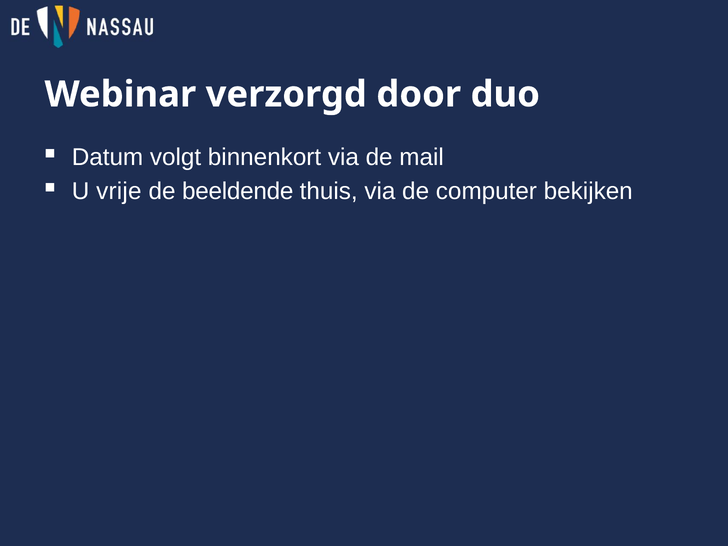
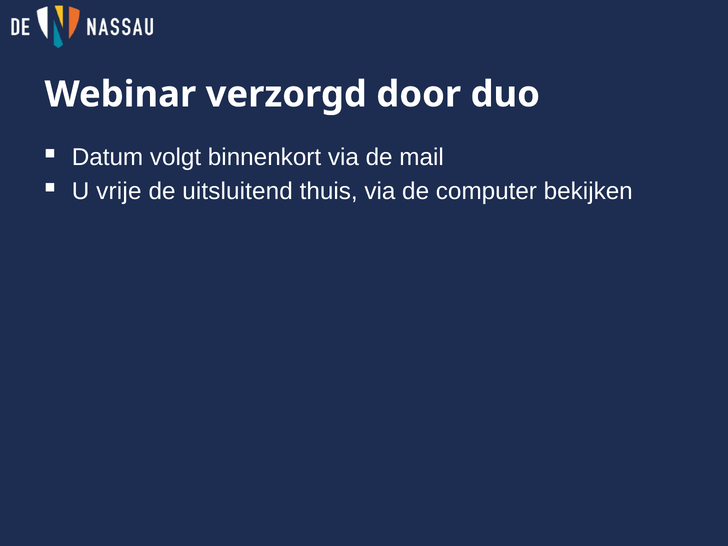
beeldende: beeldende -> uitsluitend (238, 191)
